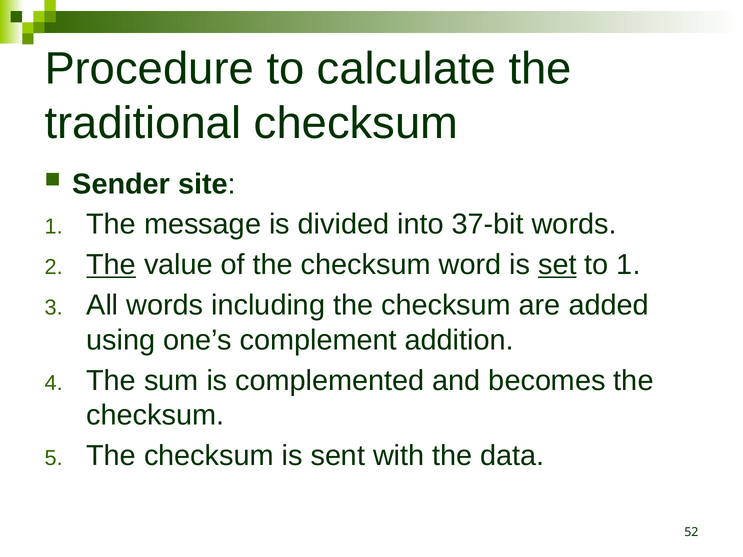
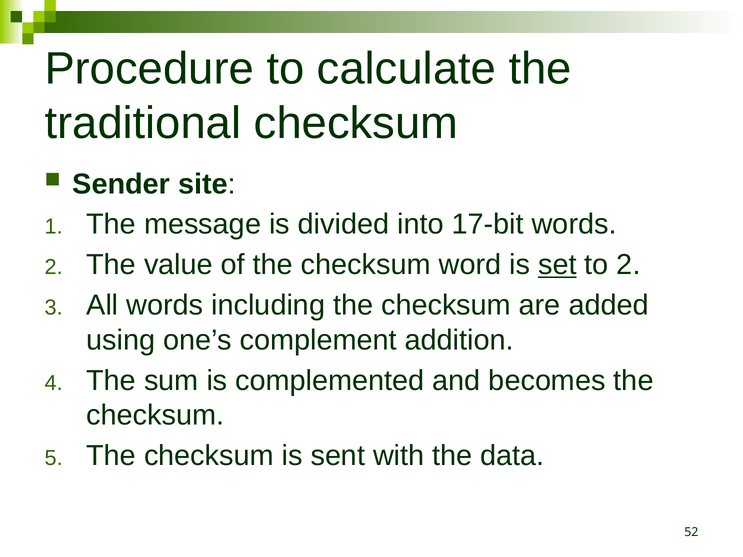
37-bit: 37-bit -> 17-bit (488, 225)
The underline: present -> none (111, 265)
to 1: 1 -> 2 (629, 265)
